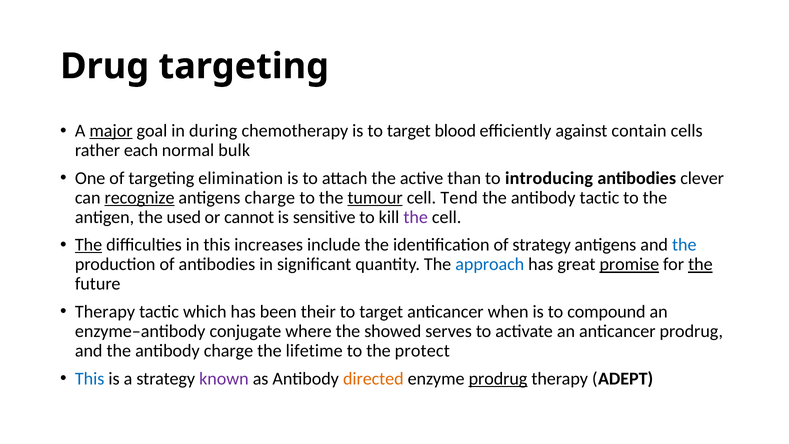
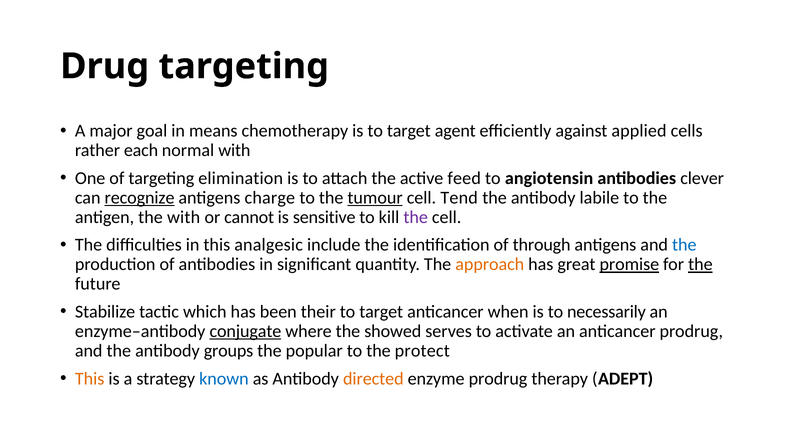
major underline: present -> none (111, 131)
during: during -> means (213, 131)
blood: blood -> agent (455, 131)
contain: contain -> applied (639, 131)
normal bulk: bulk -> with (234, 150)
than: than -> feed (464, 178)
introducing: introducing -> angiotensin (549, 178)
antibody tactic: tactic -> labile (599, 198)
the used: used -> with (184, 217)
The underline: present -> none (89, 245)
increases: increases -> analgesic (269, 245)
of strategy: strategy -> through (542, 245)
approach colour: blue -> orange (490, 264)
Therapy: Therapy -> Stabilize (105, 312)
compound: compound -> necessarily (606, 312)
conjugate underline: none -> present (245, 331)
antibody charge: charge -> groups (229, 351)
lifetime: lifetime -> popular (314, 351)
This colour: blue -> orange (90, 378)
known colour: purple -> blue (224, 378)
prodrug underline: present -> none (498, 378)
